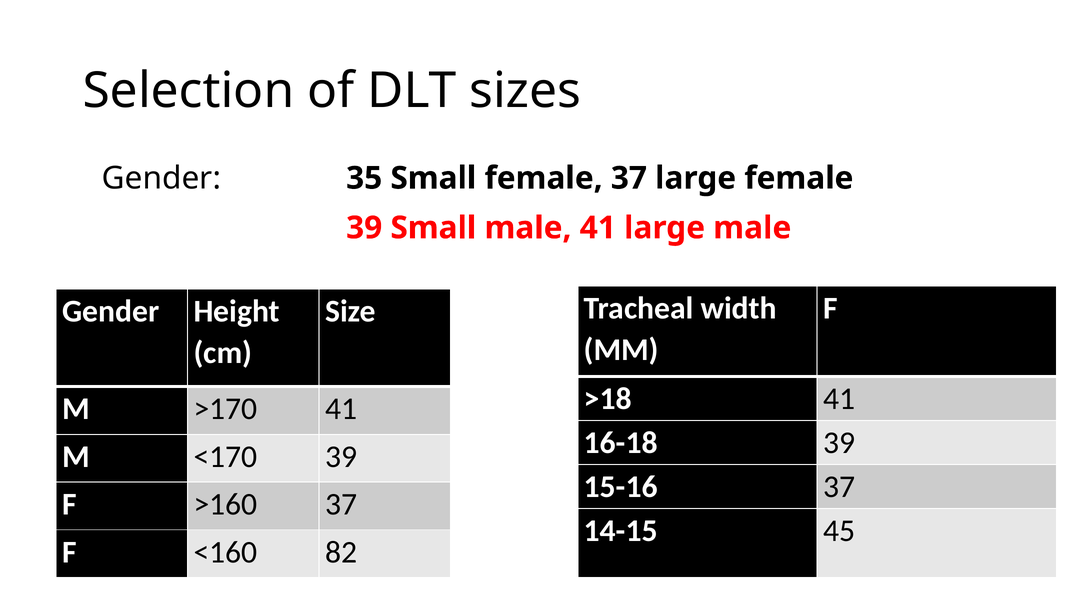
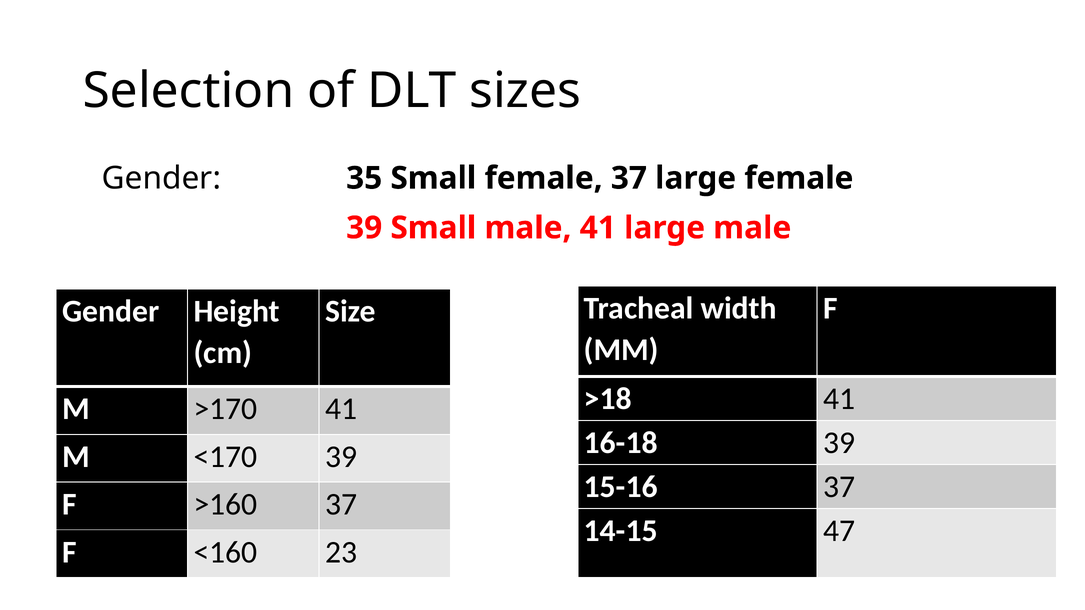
45: 45 -> 47 (839, 531)
82: 82 -> 23 (341, 552)
